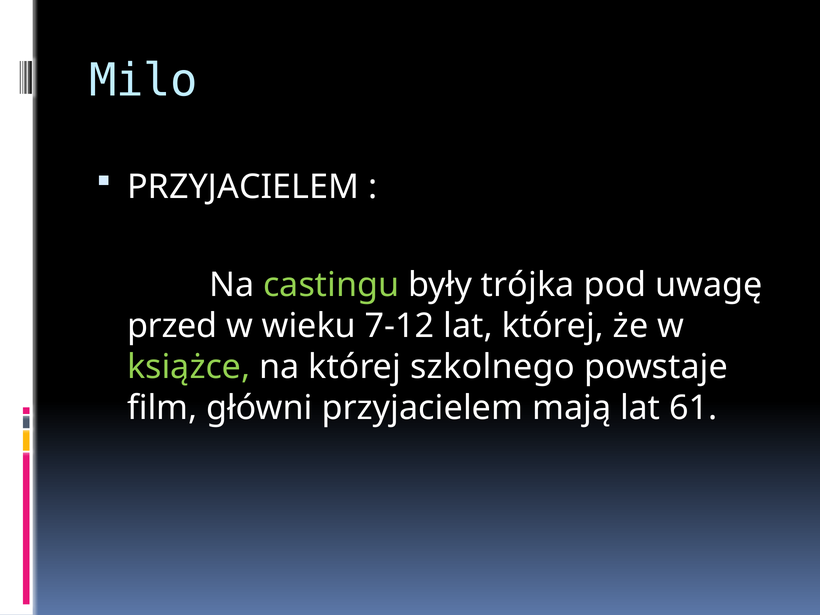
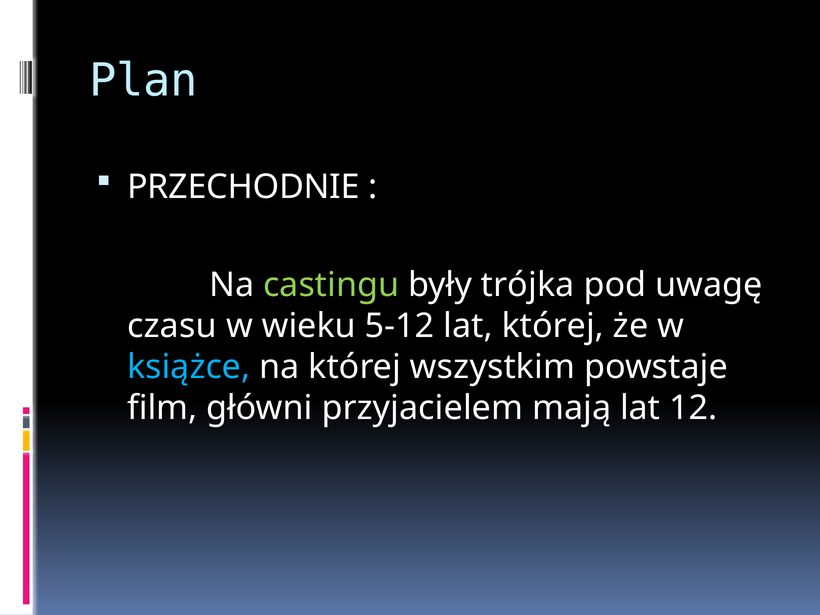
Milo: Milo -> Plan (143, 81)
PRZYJACIELEM: PRZYJACIELEM -> PRZECHODNIE (243, 187)
przed: przed -> czasu (172, 326)
7-12: 7-12 -> 5-12 (400, 326)
książce colour: light green -> light blue (189, 367)
szkolnego: szkolnego -> wszystkim (493, 367)
61: 61 -> 12 (693, 408)
